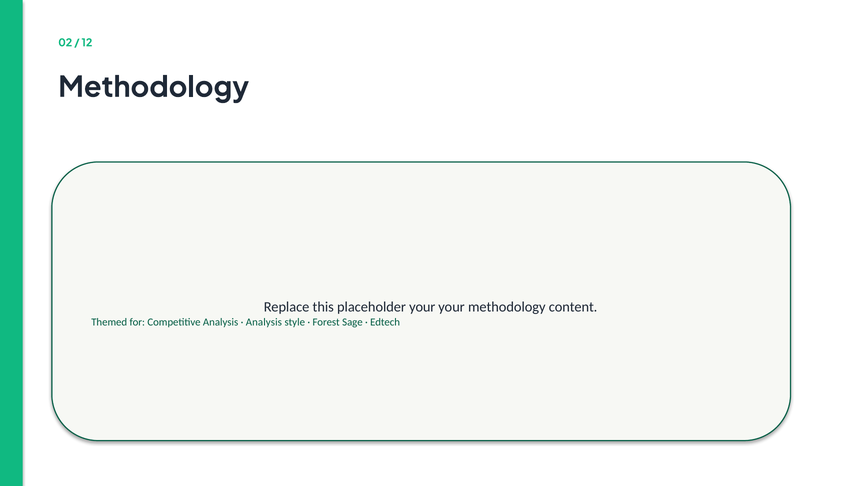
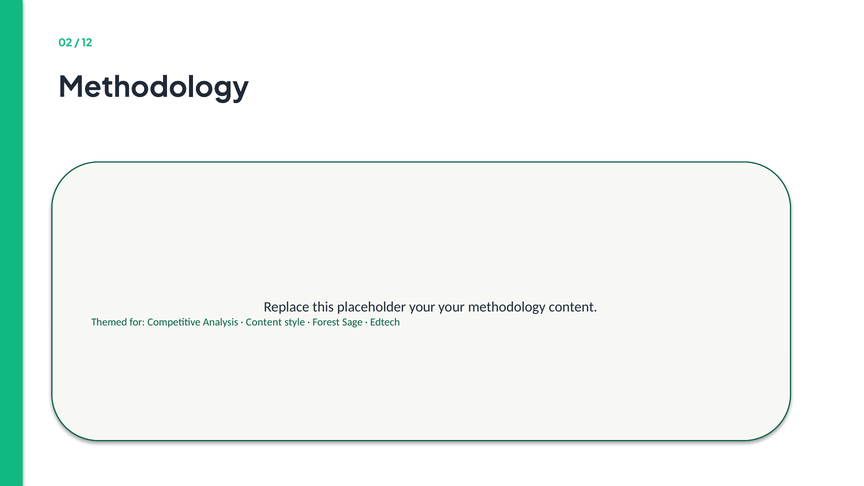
Analysis: Analysis -> Content (264, 322)
